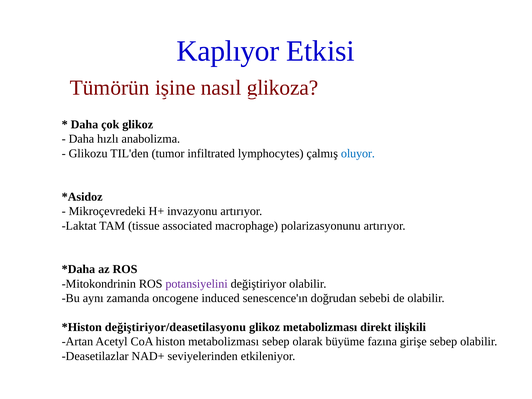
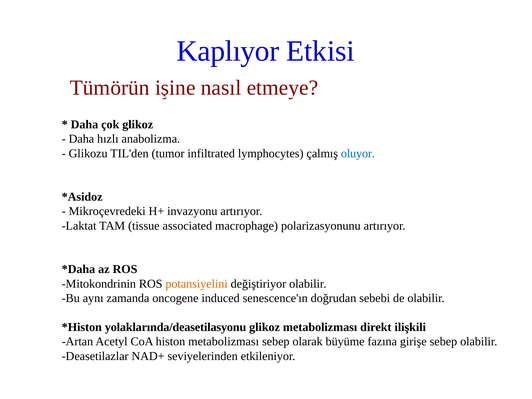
glikoza: glikoza -> etmeye (282, 88)
potansiyelini colour: purple -> orange (197, 284)
değiştiriyor/deasetilasyonu: değiştiriyor/deasetilasyonu -> yolaklarında/deasetilasyonu (176, 327)
